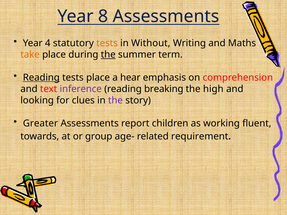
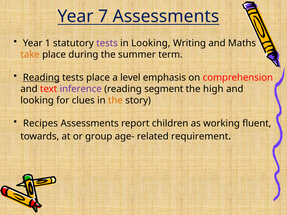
8: 8 -> 7 (103, 16)
4: 4 -> 1 (48, 43)
tests colour: orange -> purple (107, 43)
in Without: Without -> Looking (151, 43)
the underline: present -> none (108, 55)
hear: hear -> level (130, 78)
breaking: breaking -> segment (164, 89)
the colour: purple -> orange (115, 101)
Greater: Greater -> Recipes (40, 123)
